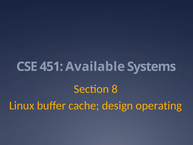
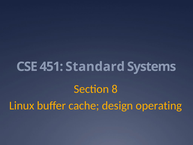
Available: Available -> Standard (95, 67)
